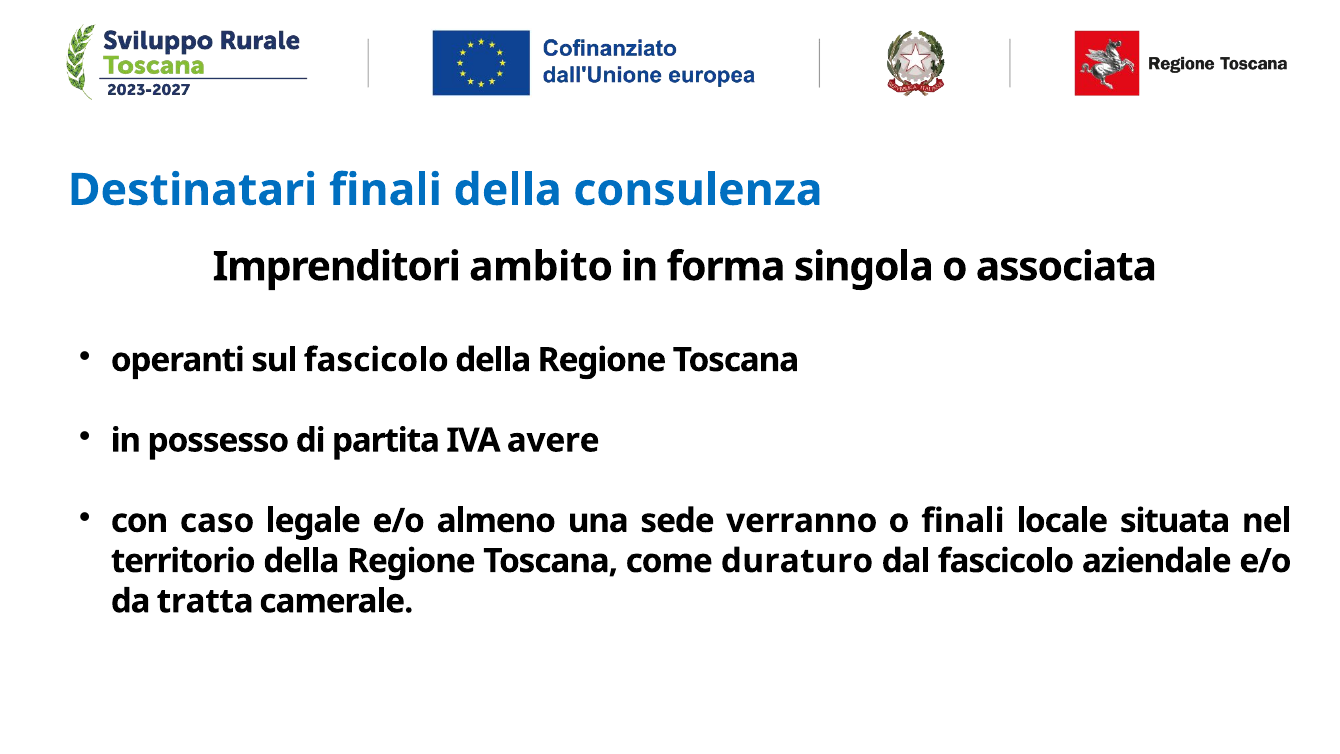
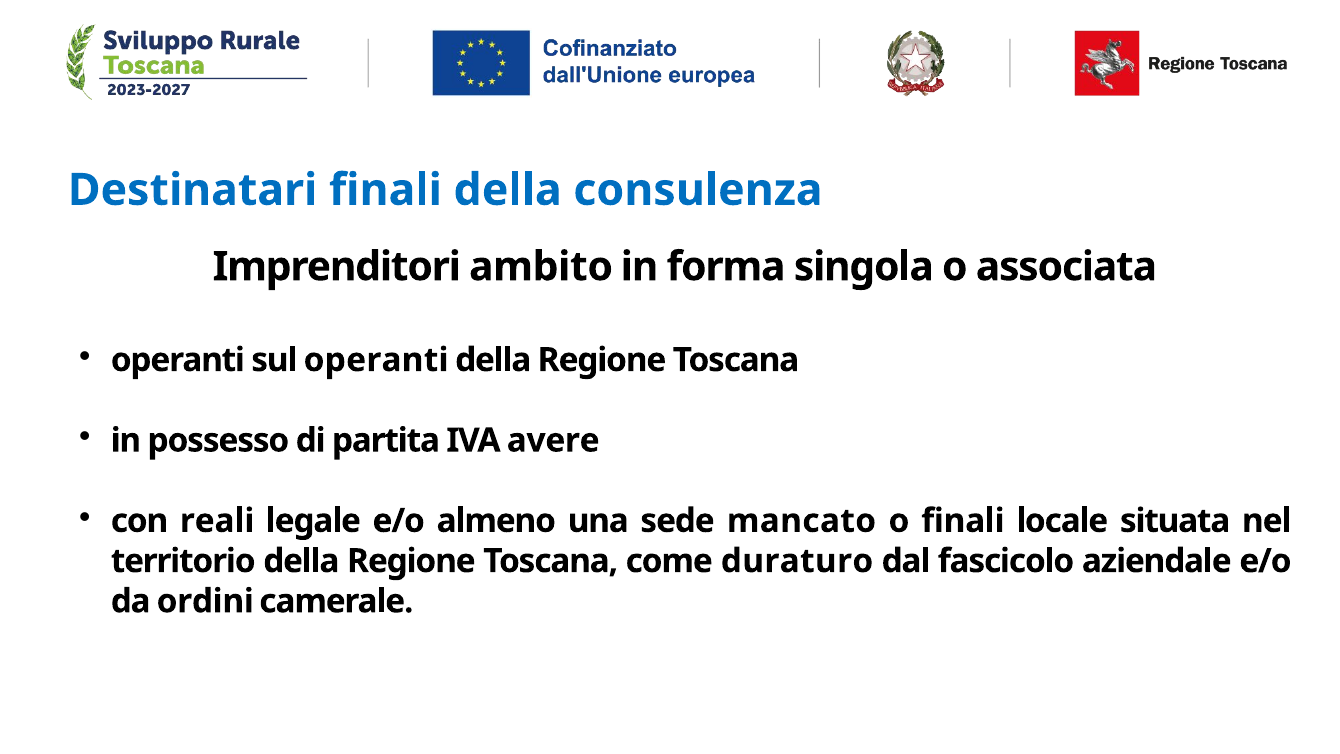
sul fascicolo: fascicolo -> operanti (376, 360)
caso: caso -> reali (217, 521)
verranno: verranno -> mancato (801, 521)
tratta: tratta -> ordini (205, 601)
